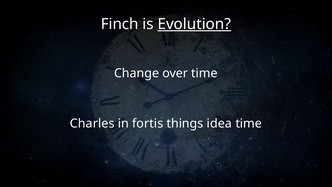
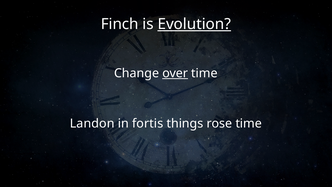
over underline: none -> present (175, 73)
Charles: Charles -> Landon (92, 123)
idea: idea -> rose (219, 123)
